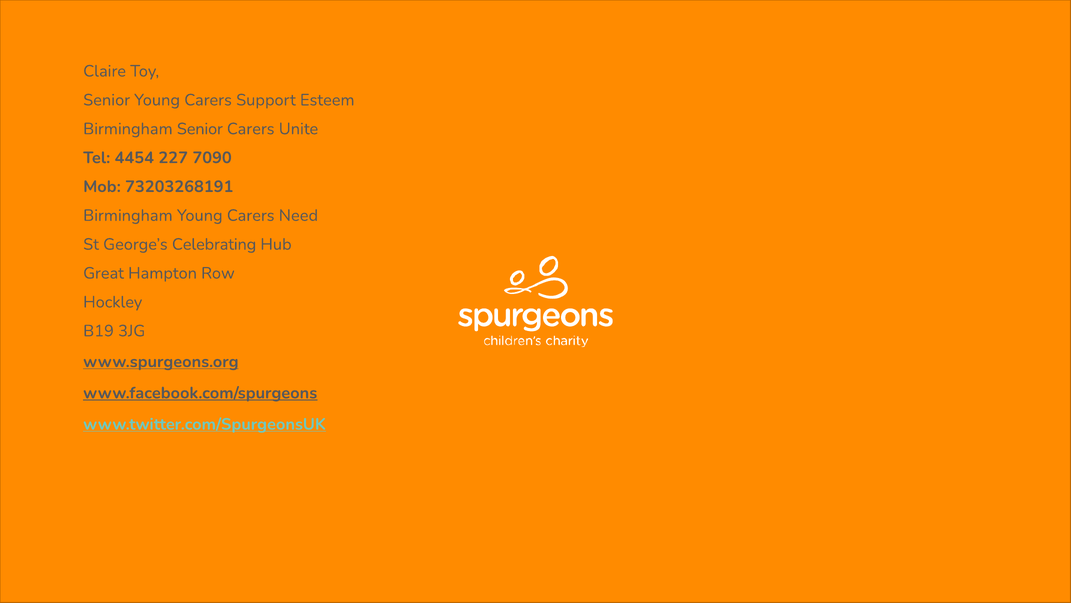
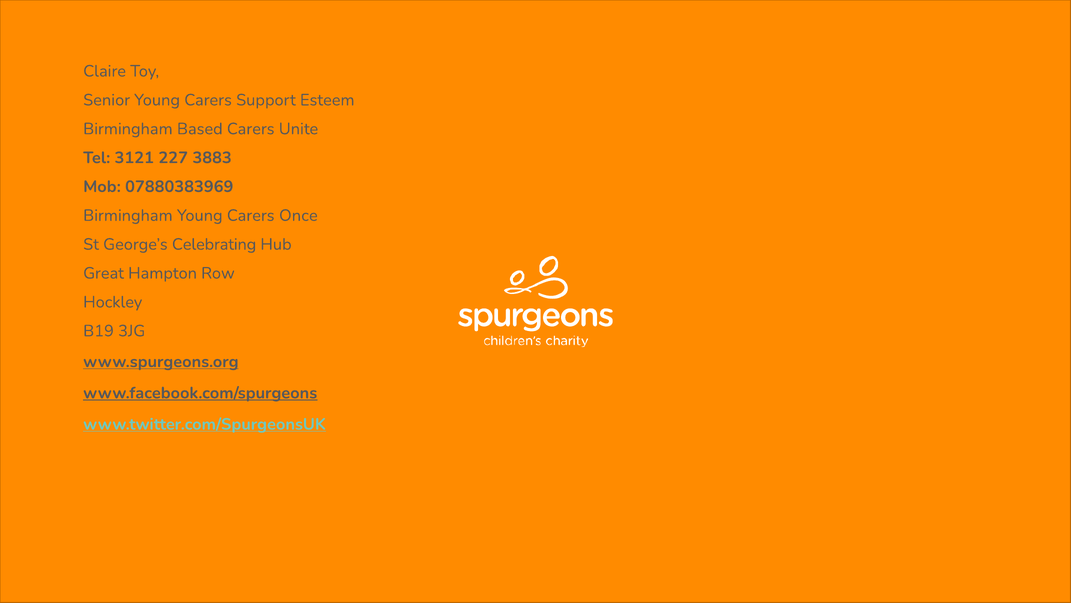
Birmingham Senior: Senior -> Based (200, 129)
4454: 4454 -> 3121 (134, 158)
7090: 7090 -> 3883 (212, 158)
73203268191: 73203268191 -> 07880383969 (179, 186)
Need: Need -> Once (298, 215)
